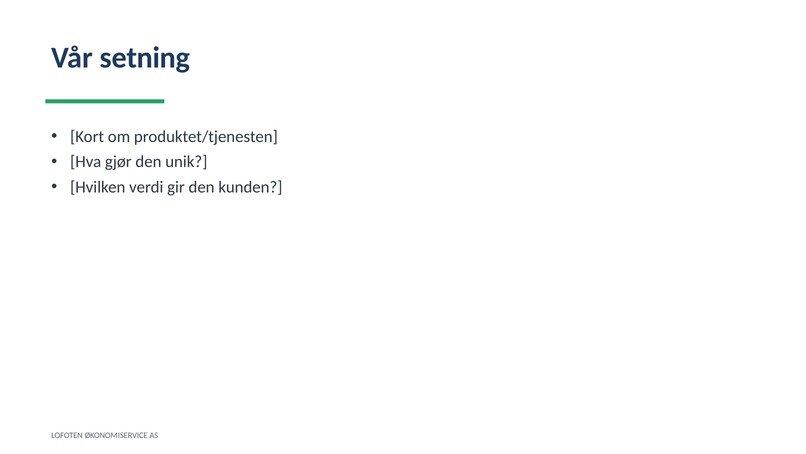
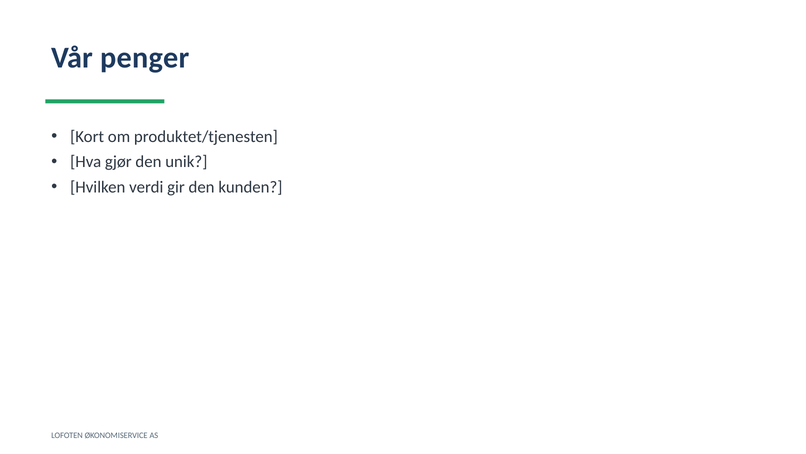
setning: setning -> penger (145, 58)
